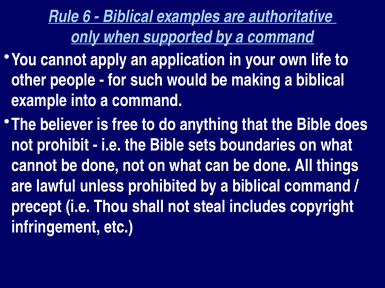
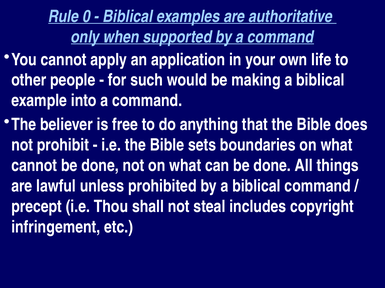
6: 6 -> 0 (86, 17)
